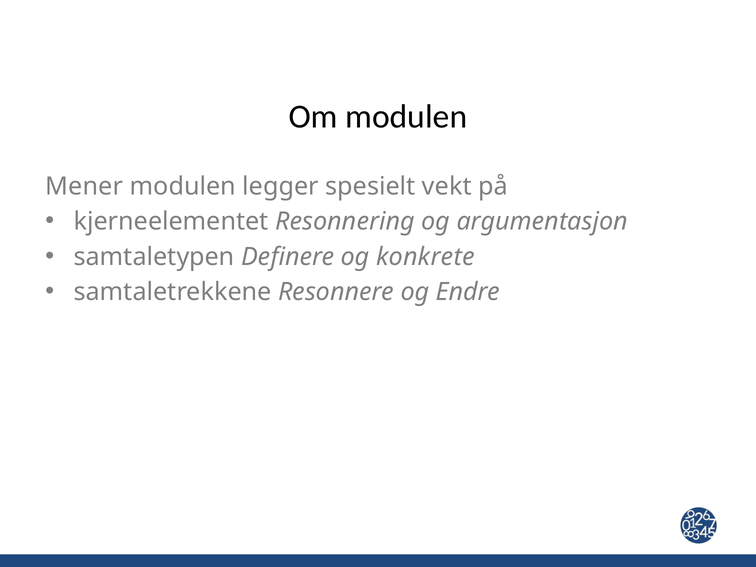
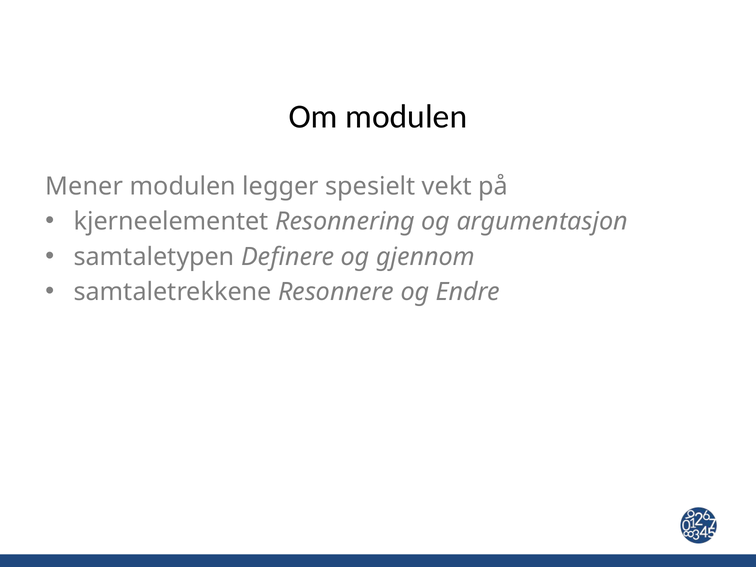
konkrete: konkrete -> gjennom (425, 257)
